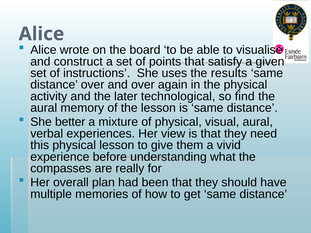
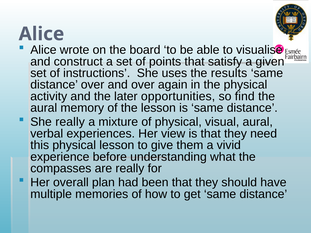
technological: technological -> opportunities (178, 96)
She better: better -> really (70, 122)
